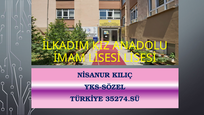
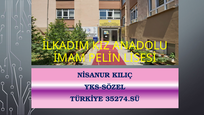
İMAM LİSESİ: LİSESİ -> PELİN (105, 58)
